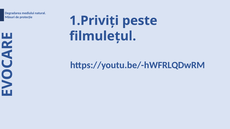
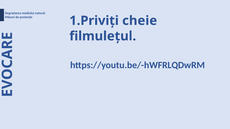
peste: peste -> cheie (140, 21)
